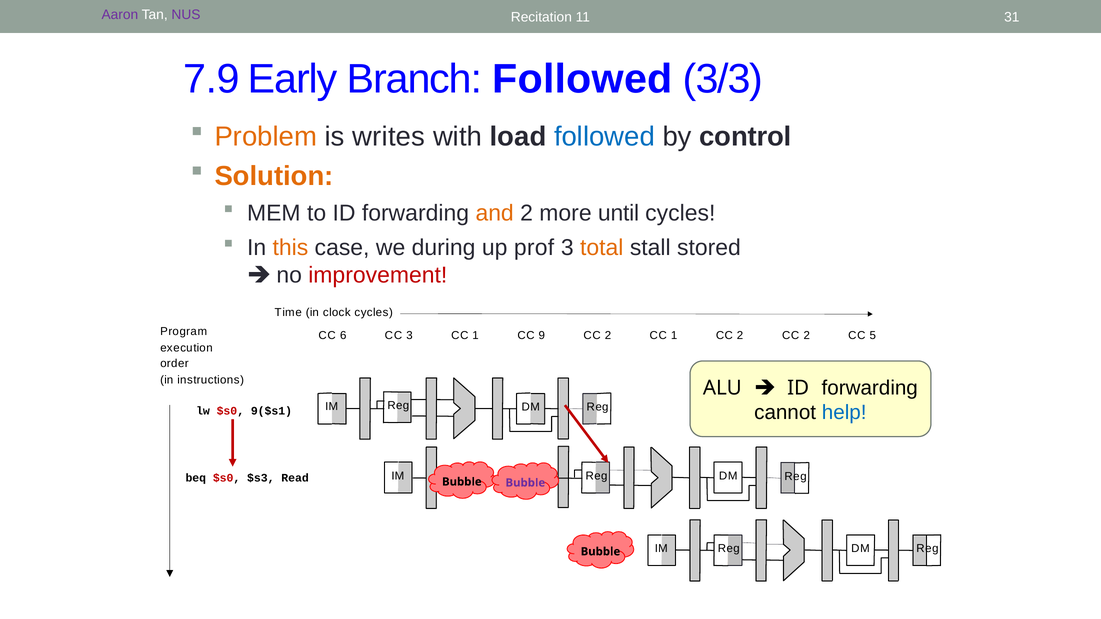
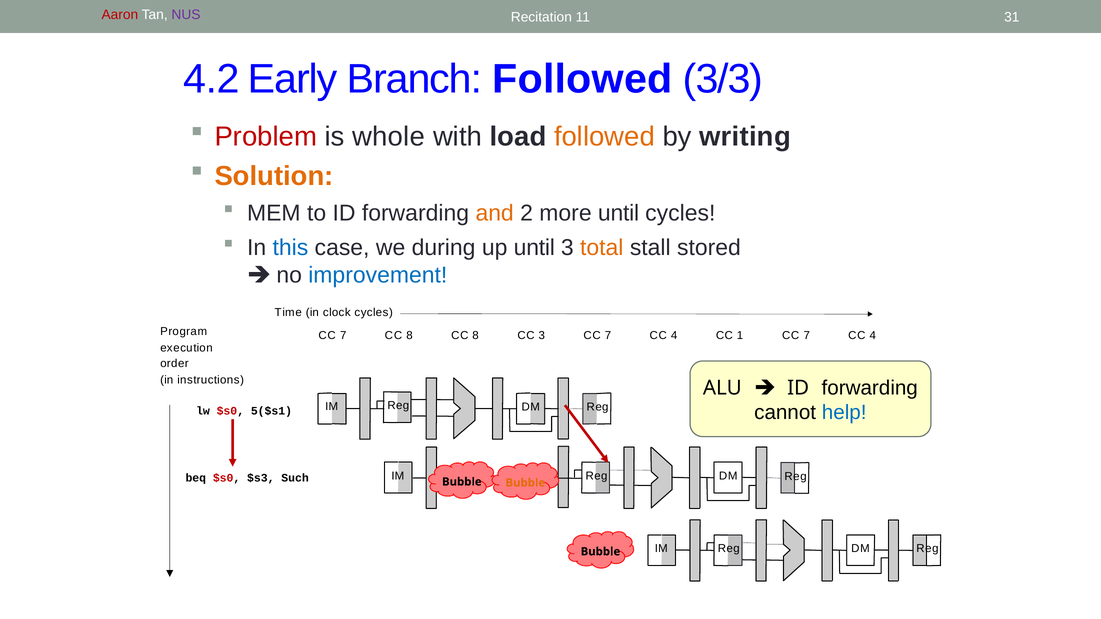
Aaron colour: purple -> red (120, 15)
7.9: 7.9 -> 4.2 (211, 79)
Problem colour: orange -> red (266, 137)
writes: writes -> whole (389, 137)
followed colour: blue -> orange (604, 137)
control: control -> writing (745, 137)
this colour: orange -> blue (290, 248)
up prof: prof -> until (534, 248)
improvement colour: red -> blue (378, 275)
6: 6 -> 7 (343, 335)
3: 3 -> 8 (409, 335)
1: 1 -> 8 (476, 335)
9: 9 -> 3 (542, 335)
2: 2 -> 7 (608, 335)
1: 1 -> 4 (674, 335)
2: 2 -> 1 (740, 335)
2: 2 -> 7 (807, 335)
5: 5 -> 4 (873, 335)
9($s1: 9($s1 -> 5($s1 (271, 411)
Read: Read -> Such (295, 478)
Bubble colour: purple -> orange (525, 483)
